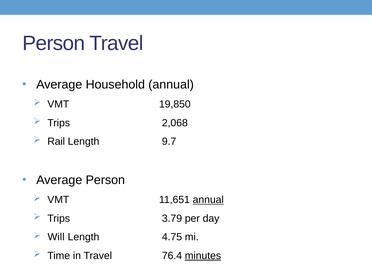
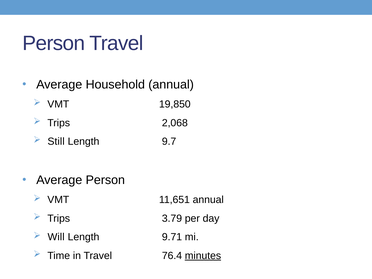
Rail: Rail -> Still (56, 142)
annual underline: present -> none (208, 200)
4.75: 4.75 -> 9.71 (172, 237)
